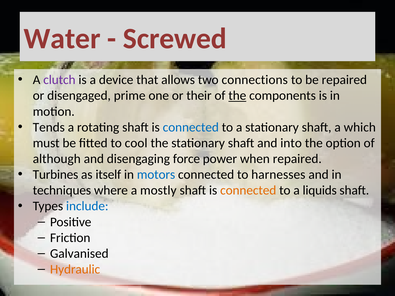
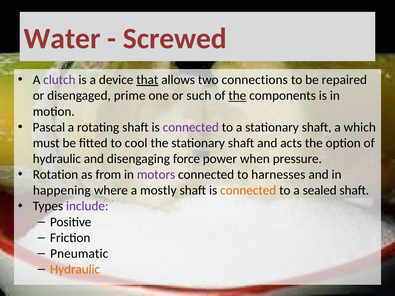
that underline: none -> present (147, 80)
their: their -> such (199, 96)
Tends: Tends -> Pascal (49, 127)
connected colour: blue -> purple (191, 127)
into: into -> acts (291, 143)
although: although -> hydraulic (57, 159)
when repaired: repaired -> pressure (297, 159)
Turbines: Turbines -> Rotation (55, 175)
itself: itself -> from (108, 175)
motors colour: blue -> purple (156, 175)
techniques: techniques -> happening (62, 191)
liquids: liquids -> sealed (320, 191)
include colour: blue -> purple (87, 206)
Galvanised: Galvanised -> Pneumatic (79, 254)
